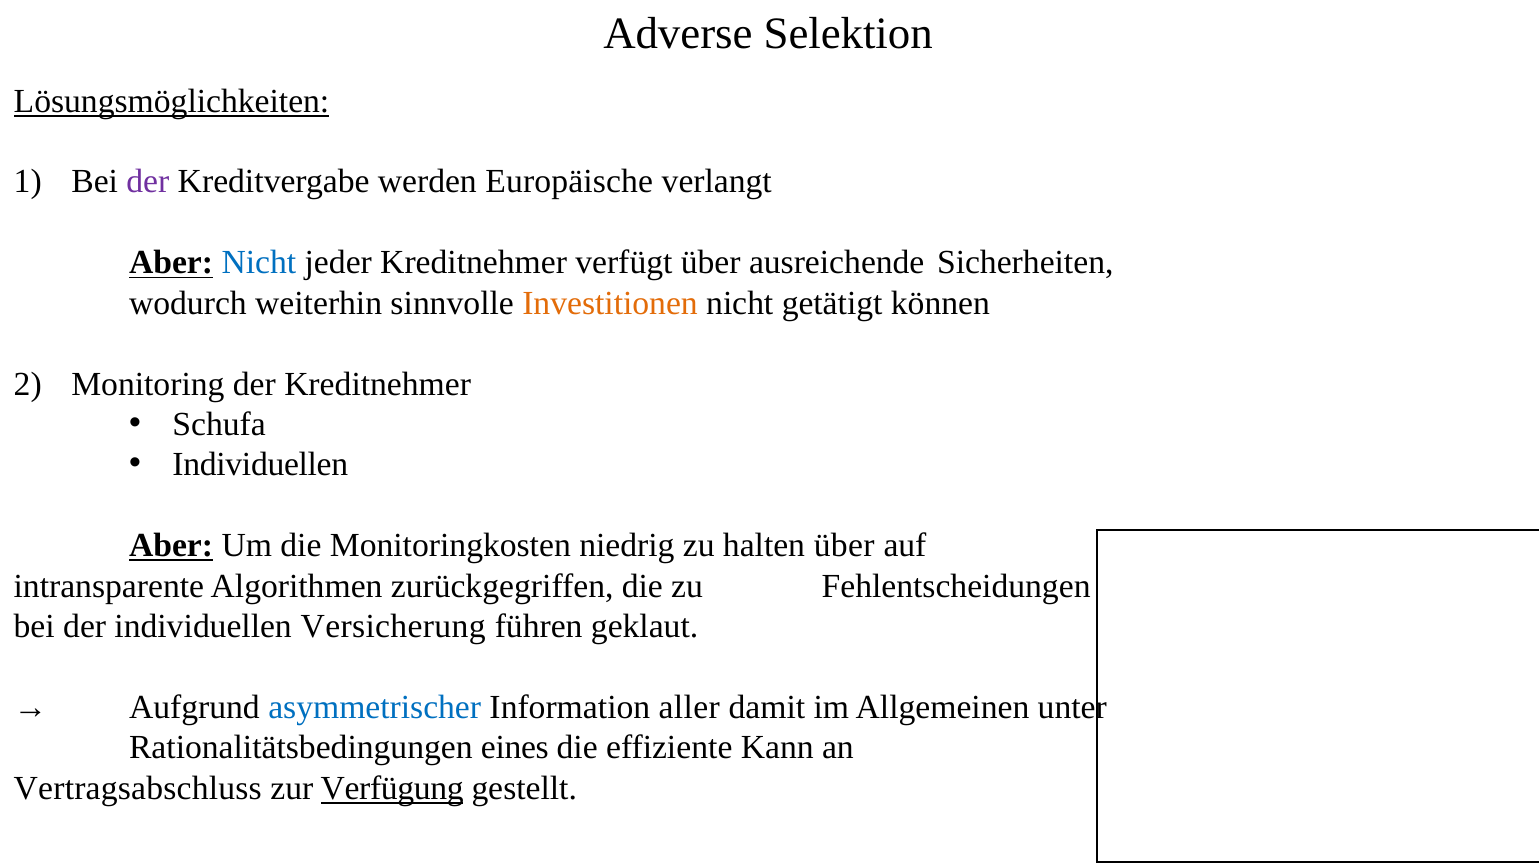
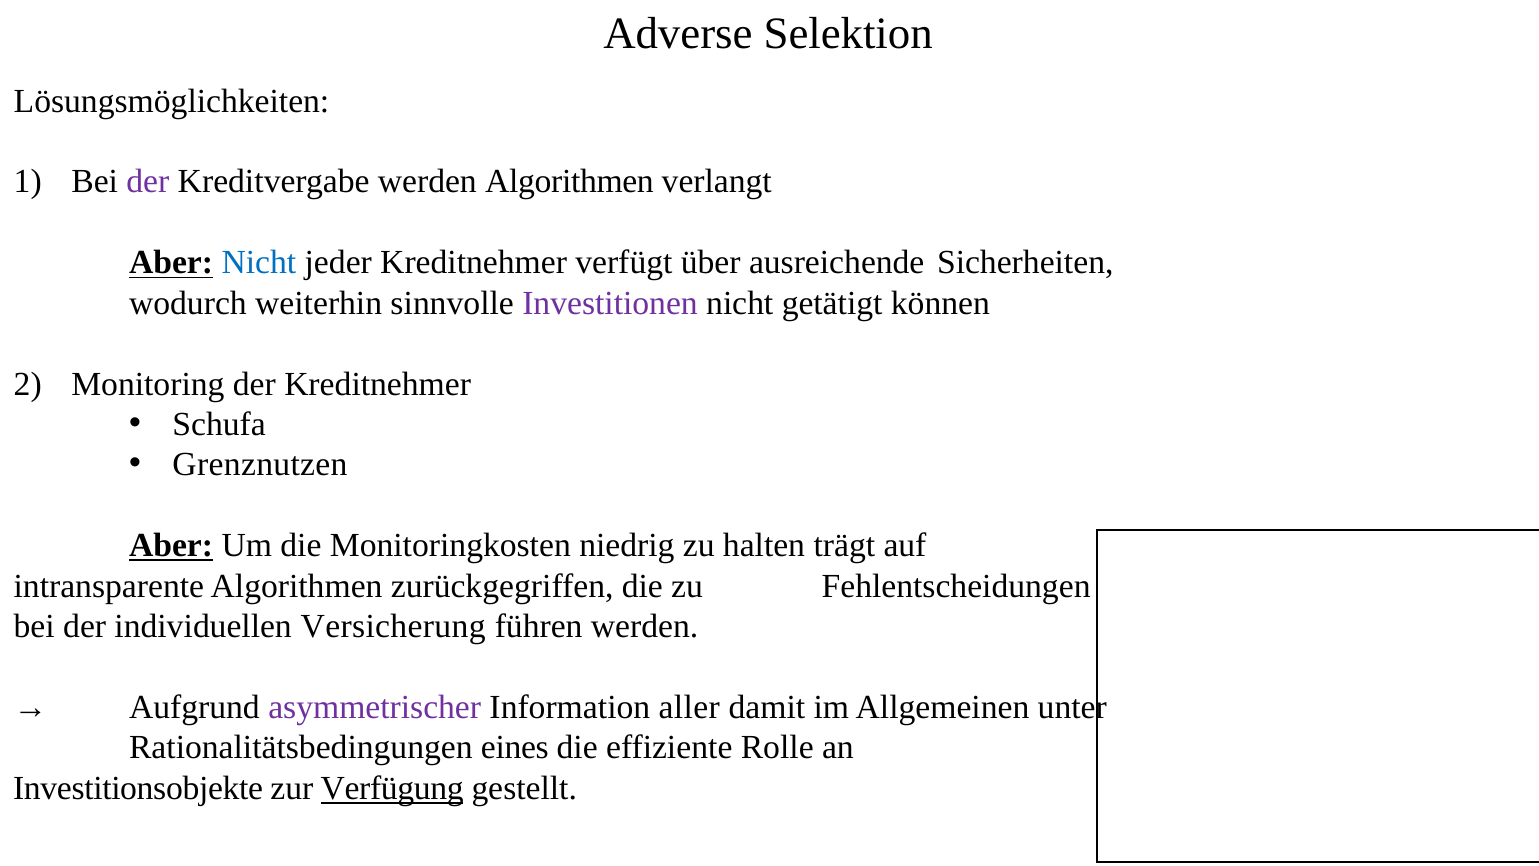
Lösungsmöglichkeiten underline: present -> none (172, 101)
werden Europäische: Europäische -> Algorithmen (569, 182)
Investitionen colour: orange -> purple (610, 303)
Individuellen: Individuellen -> Grenznutzen (260, 465)
halten über: über -> trägt (844, 545)
führen geklaut: geklaut -> werden (645, 626)
asymmetrischer colour: blue -> purple (375, 707)
Kann: Kann -> Rolle (777, 747)
Vertragsabschluss: Vertragsabschluss -> Investitionsobjekte (138, 788)
